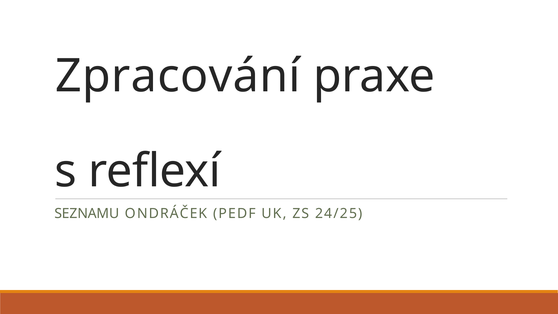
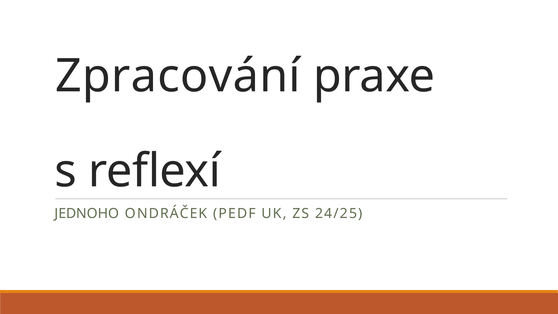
SEZNAMU: SEZNAMU -> JEDNOHO (87, 213)
